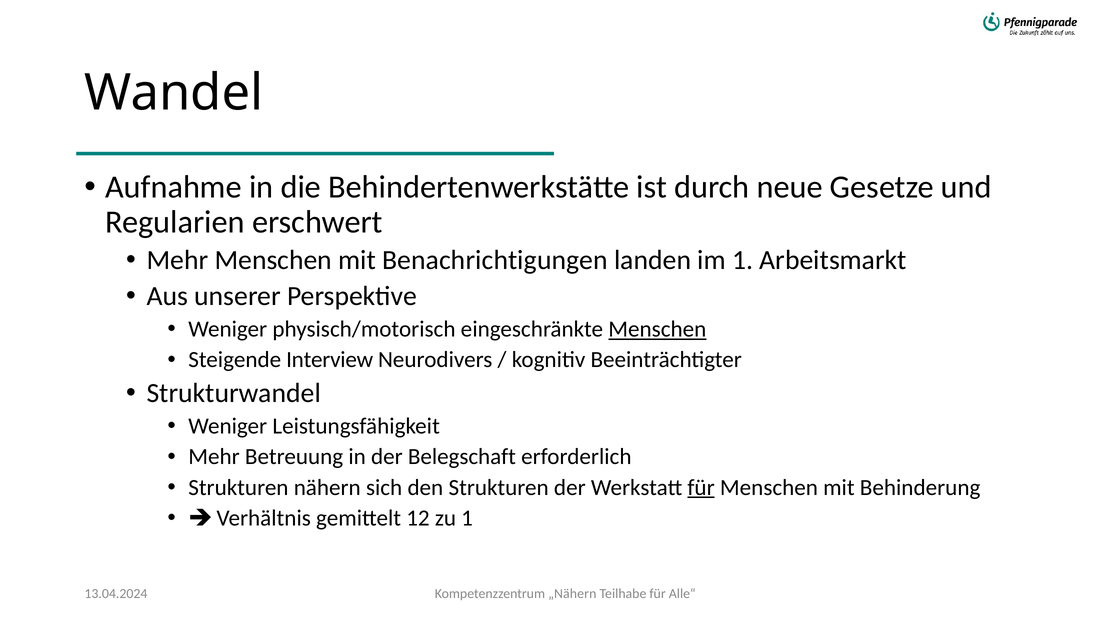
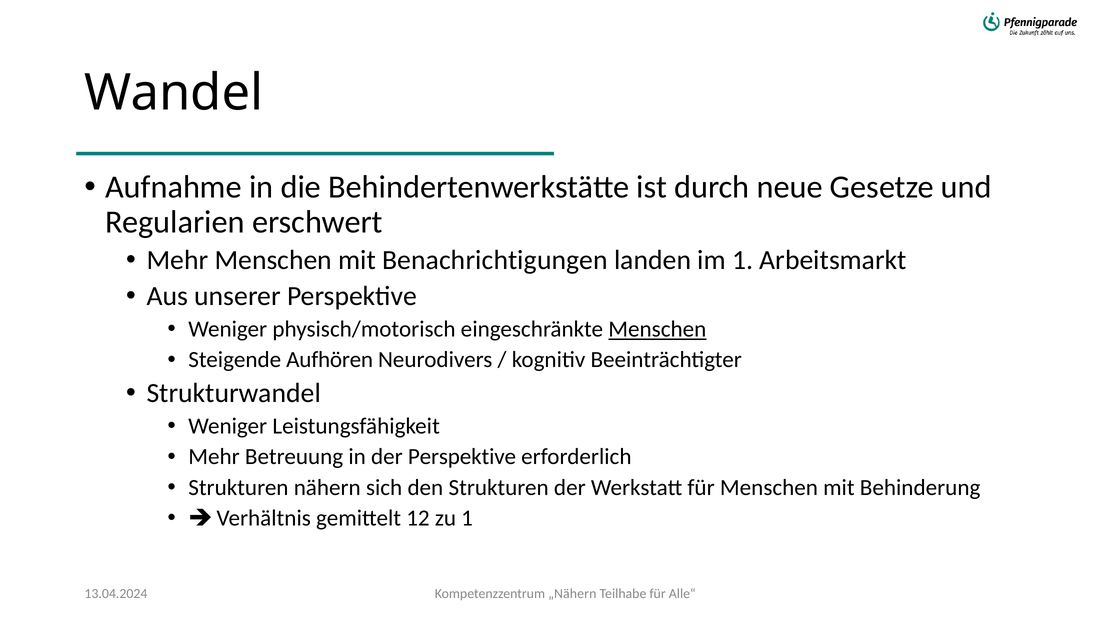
Interview: Interview -> Aufhören (330, 360)
der Belegschaft: Belegschaft -> Perspektive (462, 457)
für underline: present -> none (701, 488)
